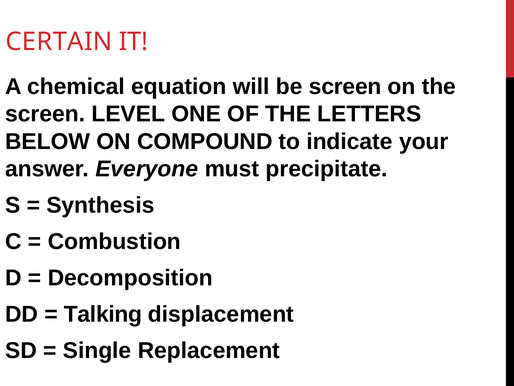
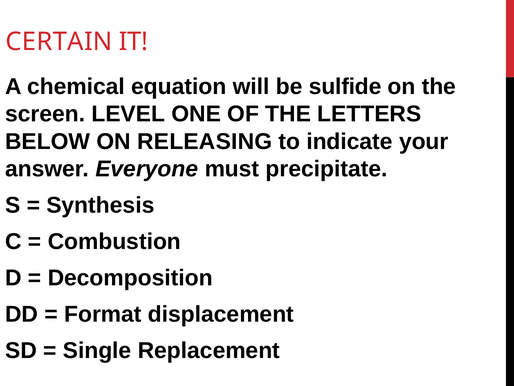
be screen: screen -> sulfide (345, 86)
COMPOUND: COMPOUND -> RELEASING (205, 141)
Talking: Talking -> Format (103, 314)
